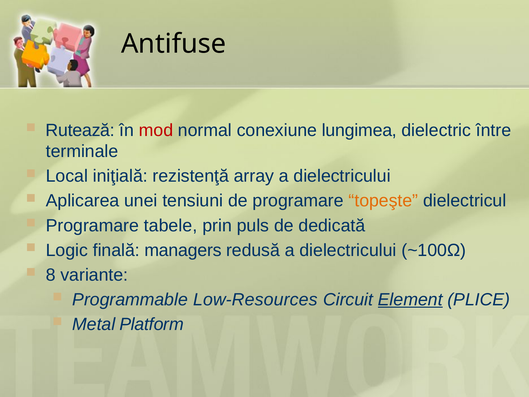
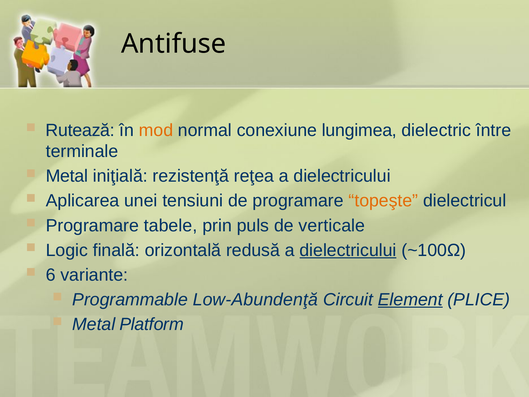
mod colour: red -> orange (156, 130)
Local: Local -> Metal (67, 176)
array: array -> reţea (254, 176)
dedicată: dedicată -> verticale (332, 225)
managers: managers -> orizontală (183, 250)
dielectricului underline: none -> present (348, 250)
8: 8 -> 6 (51, 275)
Low-Resources: Low-Resources -> Low-Abundenţă (255, 299)
